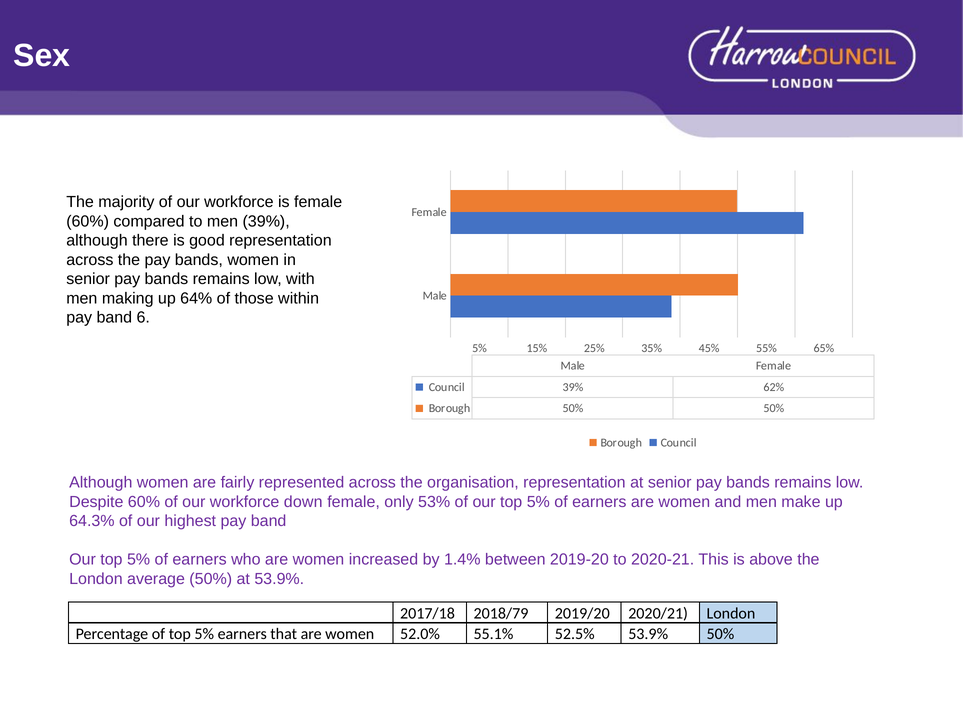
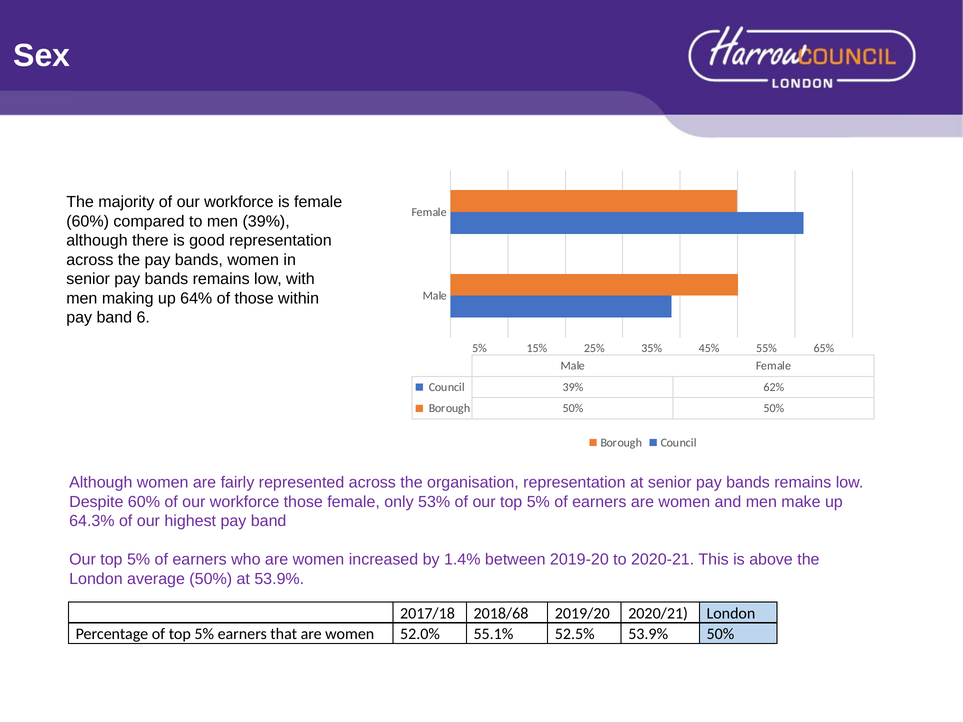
workforce down: down -> those (303, 502)
2018/79: 2018/79 -> 2018/68 (501, 614)
